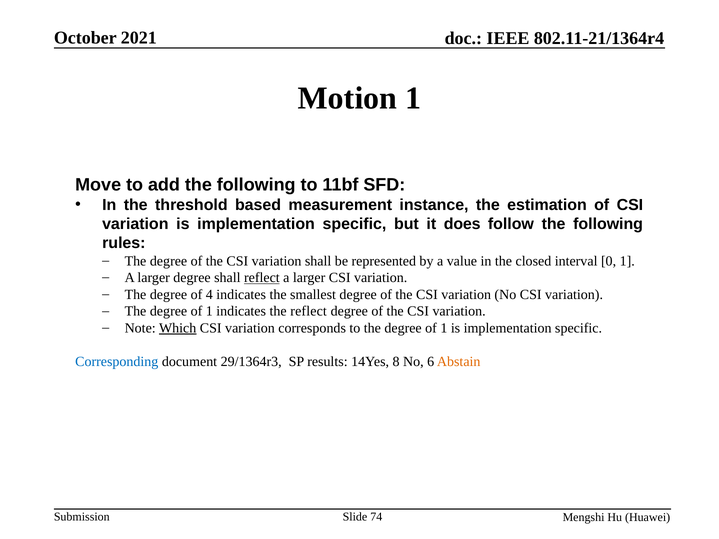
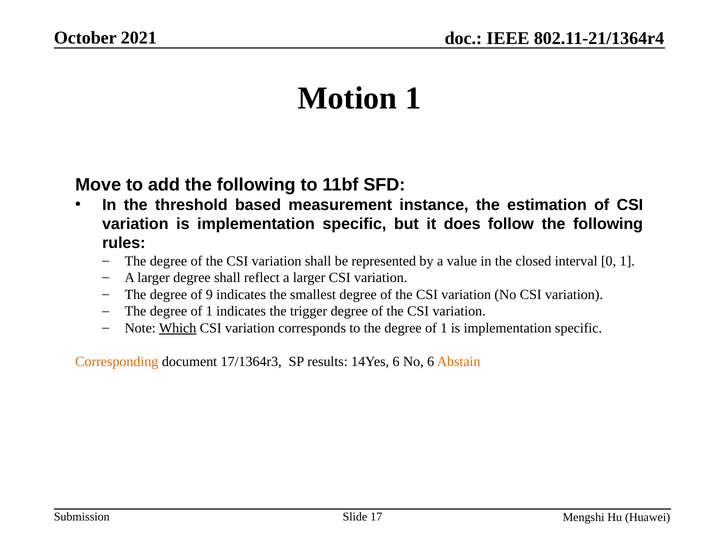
reflect underline: present -> none (262, 278)
4: 4 -> 9 (209, 295)
the reflect: reflect -> trigger (309, 311)
Corresponding colour: blue -> orange (117, 362)
29/1364r3: 29/1364r3 -> 17/1364r3 (251, 362)
14Yes 8: 8 -> 6 (396, 362)
74: 74 -> 17 (376, 517)
